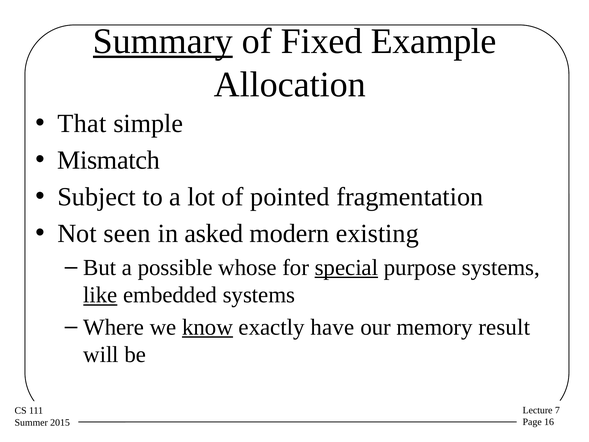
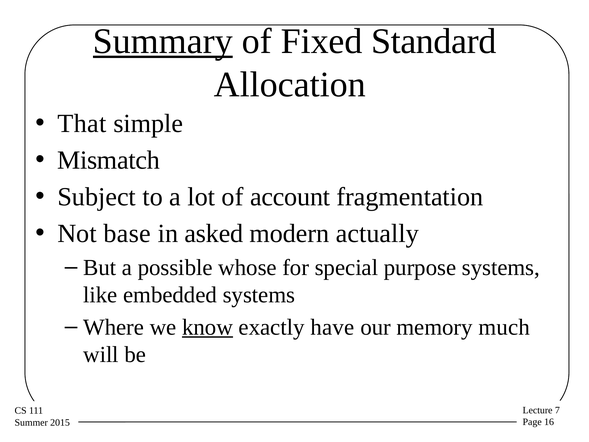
Example: Example -> Standard (434, 41)
pointed: pointed -> account (290, 197)
seen: seen -> base (127, 234)
existing: existing -> actually (377, 234)
special underline: present -> none (346, 267)
like underline: present -> none (100, 295)
result: result -> much (504, 327)
